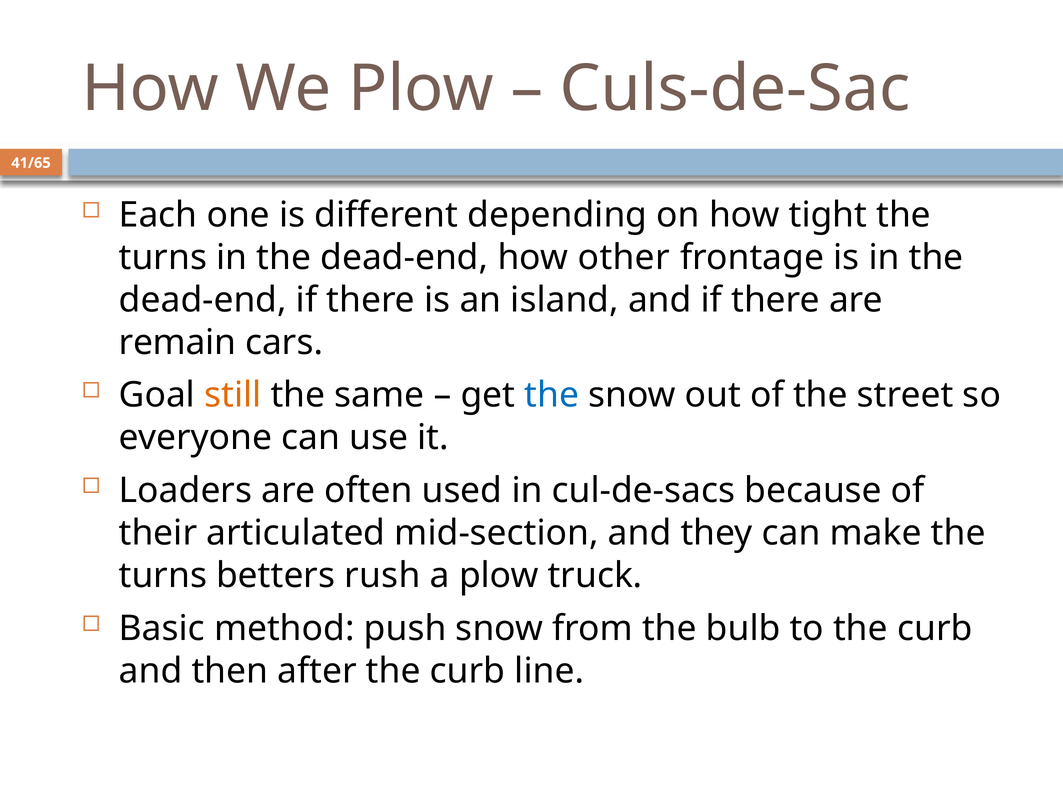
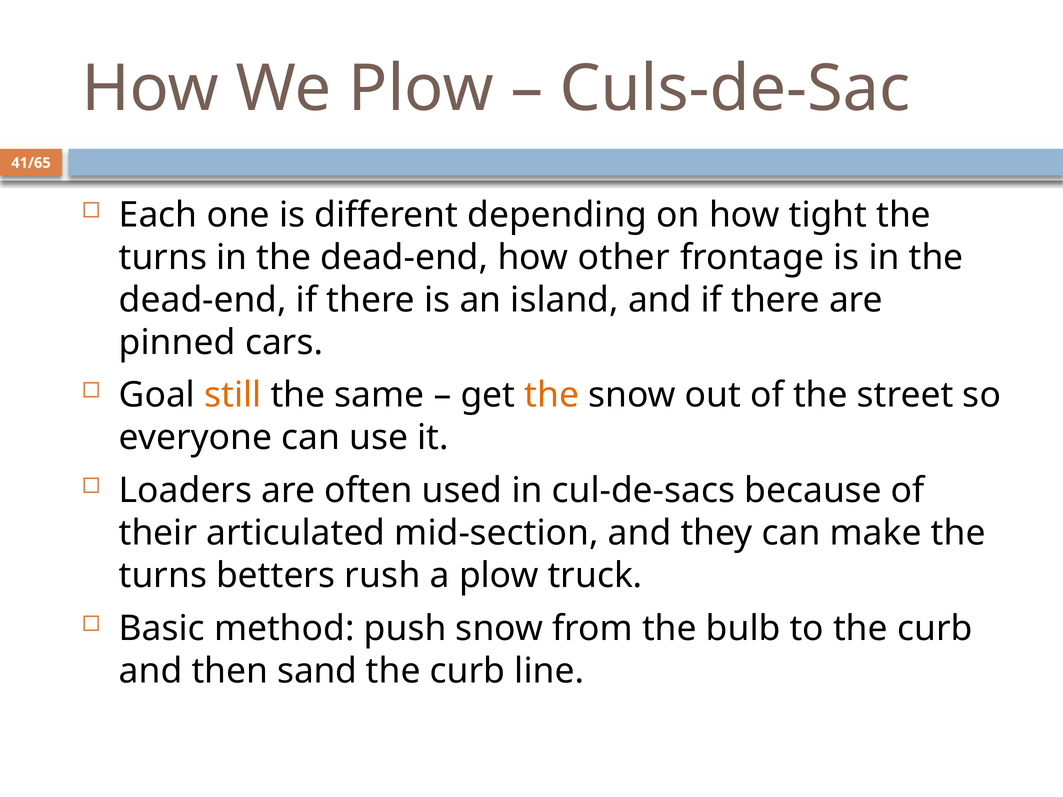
remain: remain -> pinned (177, 343)
the colour: blue -> orange (552, 395)
after: after -> sand (317, 671)
